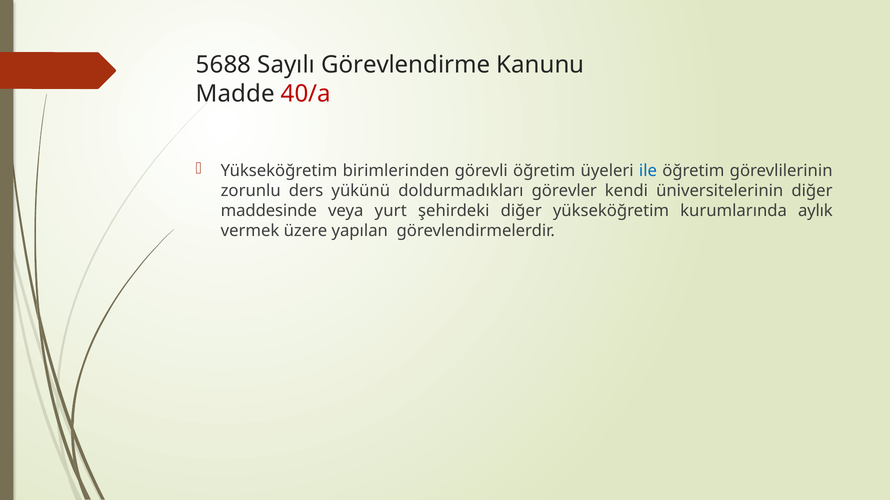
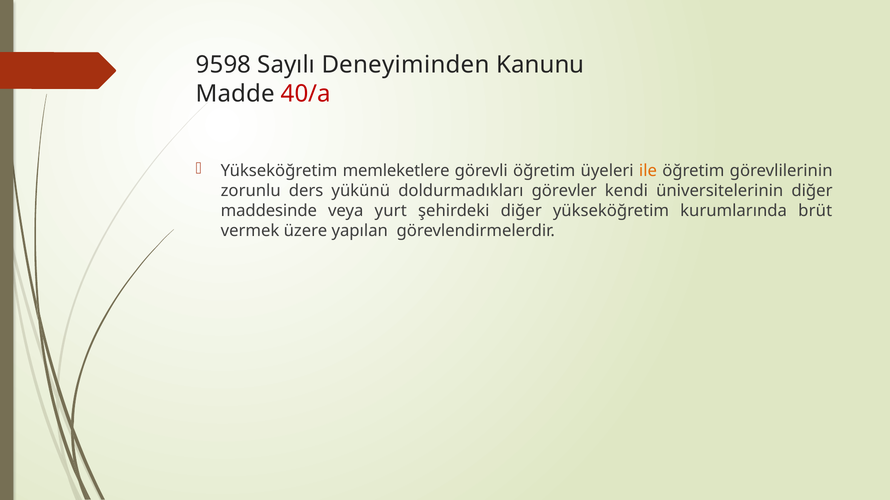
5688: 5688 -> 9598 (224, 65)
Görevlendirme: Görevlendirme -> Deneyiminden (406, 65)
birimlerinden: birimlerinden -> memleketlere (396, 171)
ile colour: blue -> orange (648, 171)
aylık: aylık -> brüt (815, 211)
